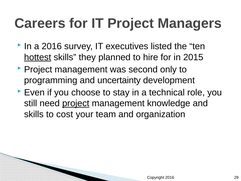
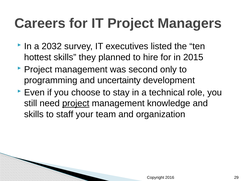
a 2016: 2016 -> 2032 (52, 46)
hottest underline: present -> none (38, 57)
cost: cost -> staff (65, 114)
